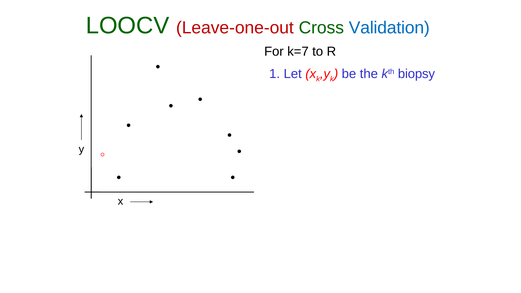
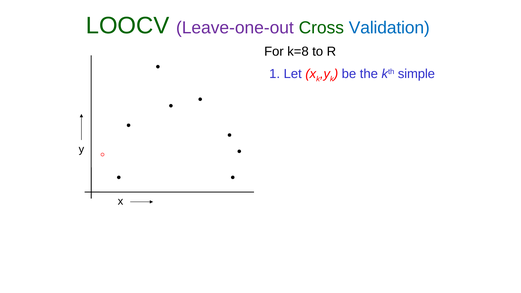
Leave-one-out colour: red -> purple (235, 28)
k=7: k=7 -> k=8 (298, 52)
biopsy: biopsy -> simple (416, 74)
